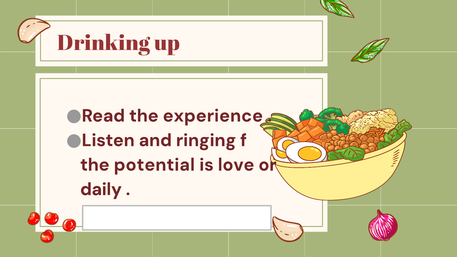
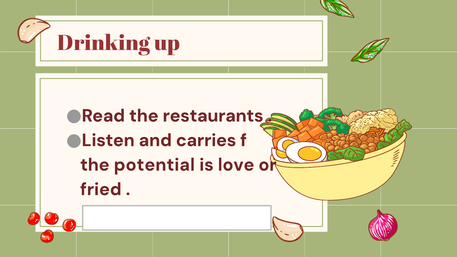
experience: experience -> restaurants (213, 116)
ringing: ringing -> carries (206, 140)
daily: daily -> fried (101, 189)
